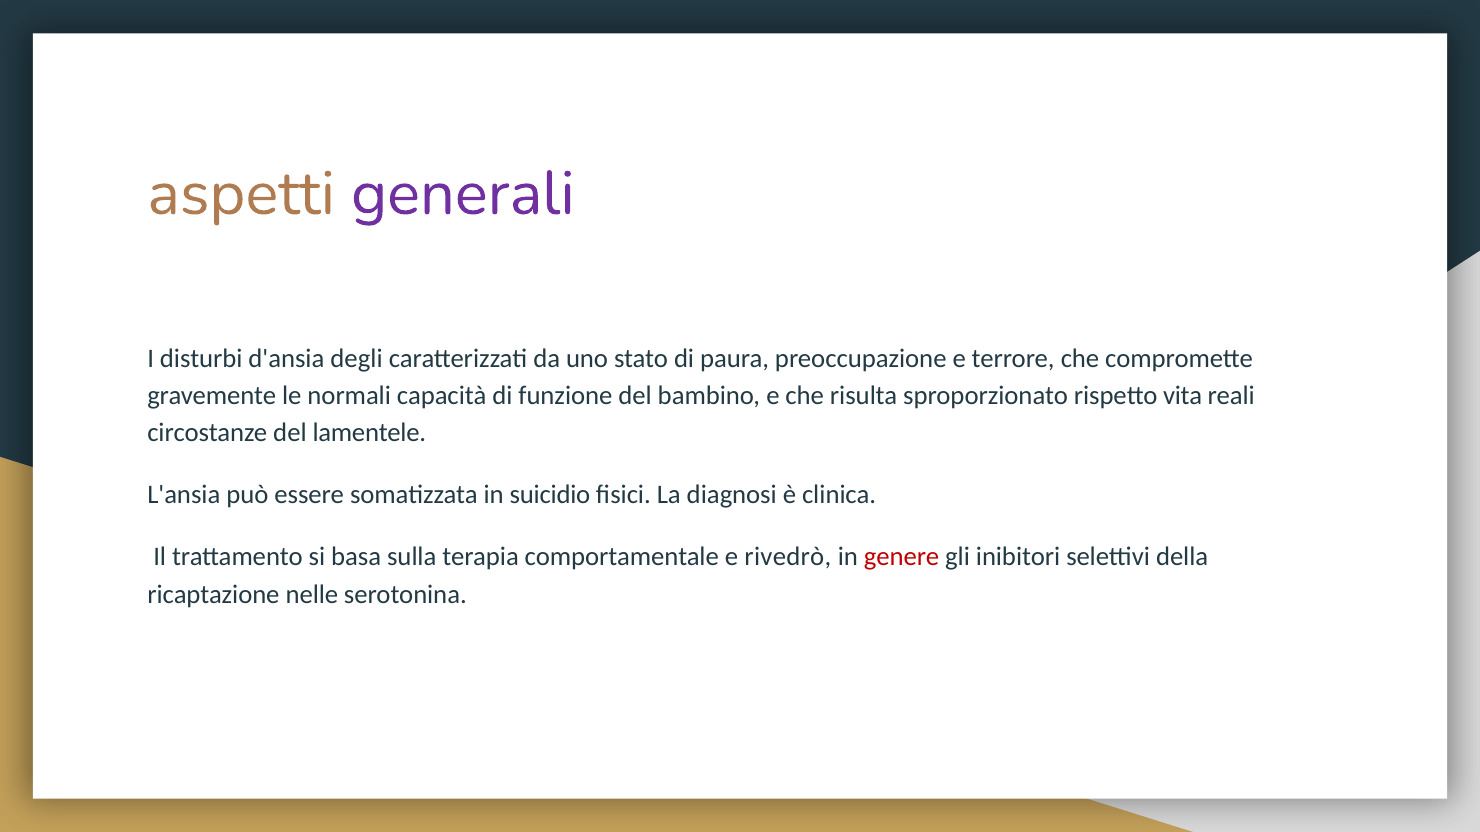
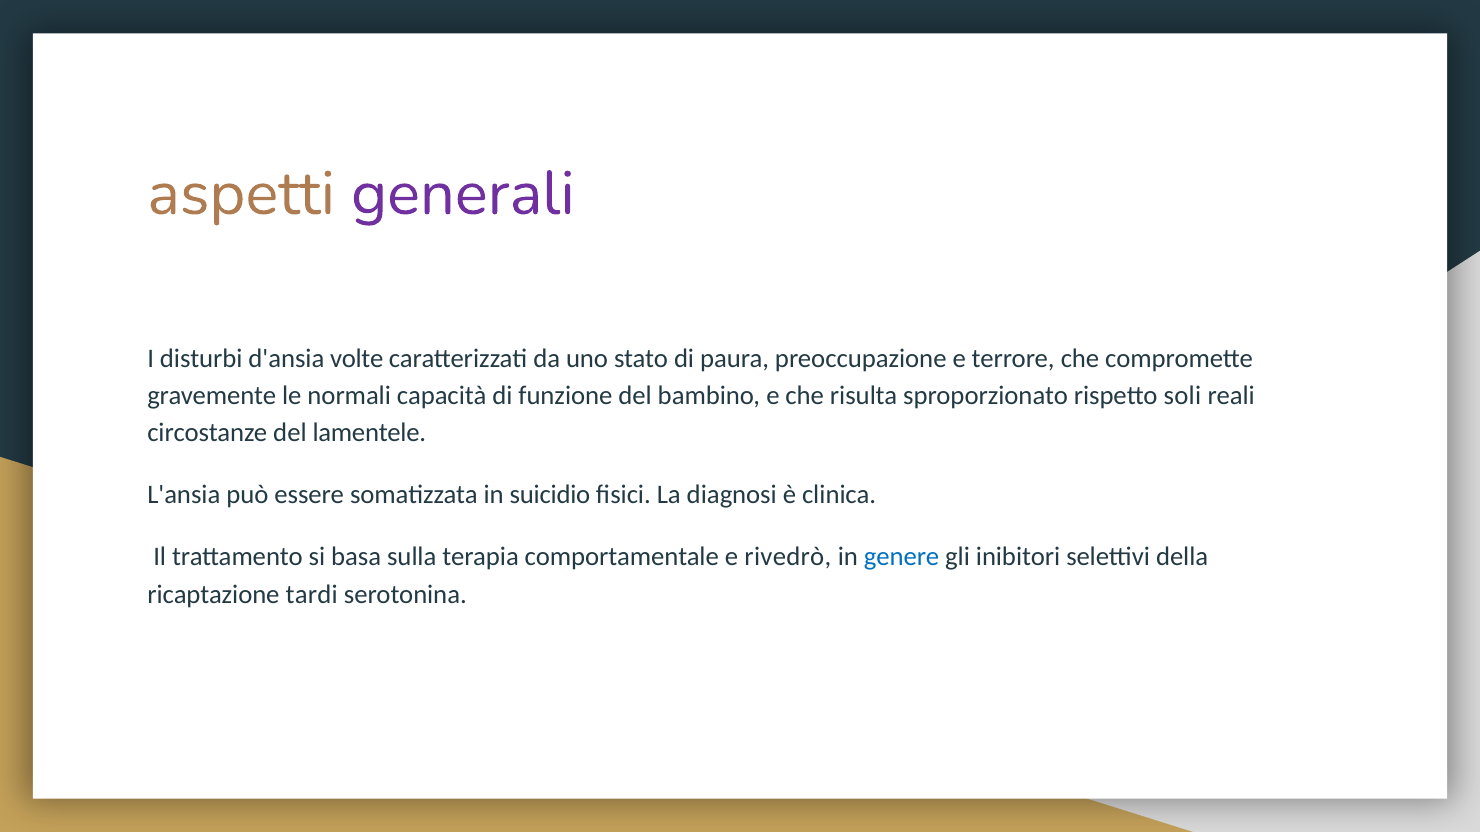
degli: degli -> volte (357, 358)
vita: vita -> soli (1182, 396)
genere colour: red -> blue (902, 557)
nelle: nelle -> tardi (312, 595)
